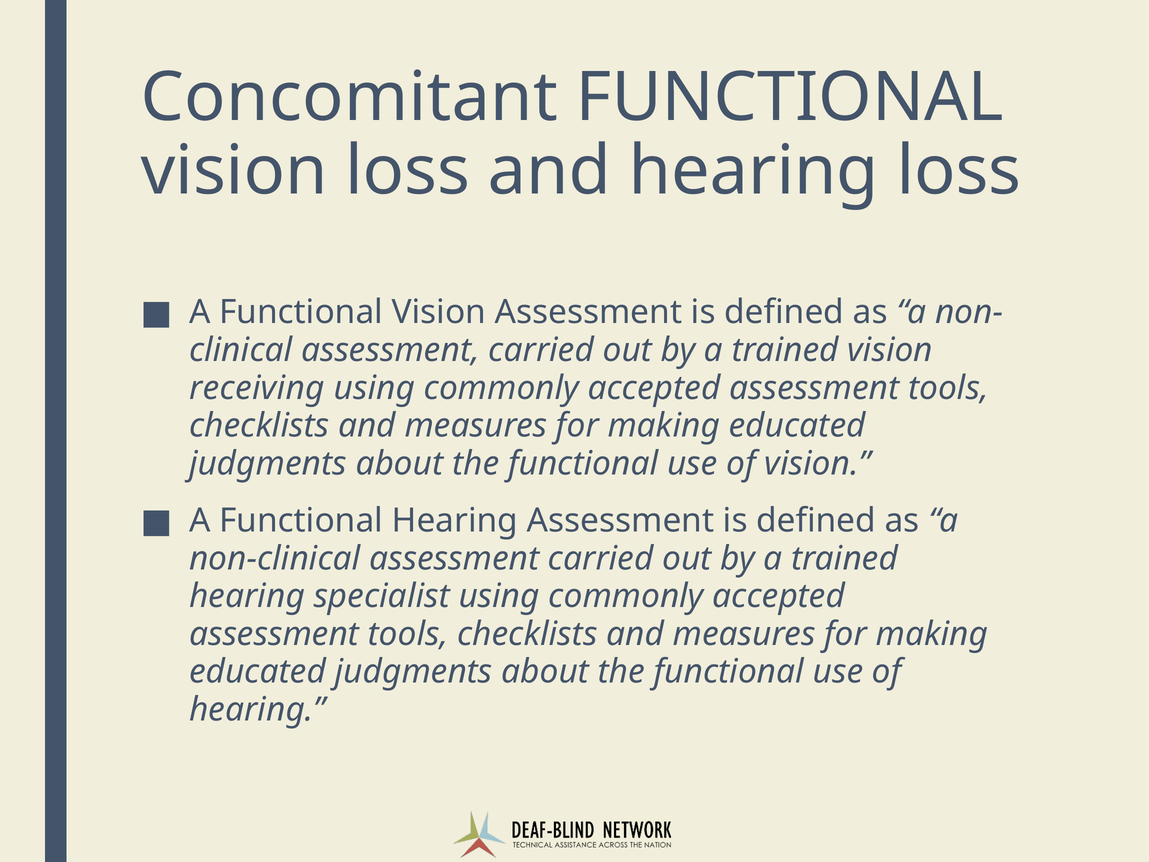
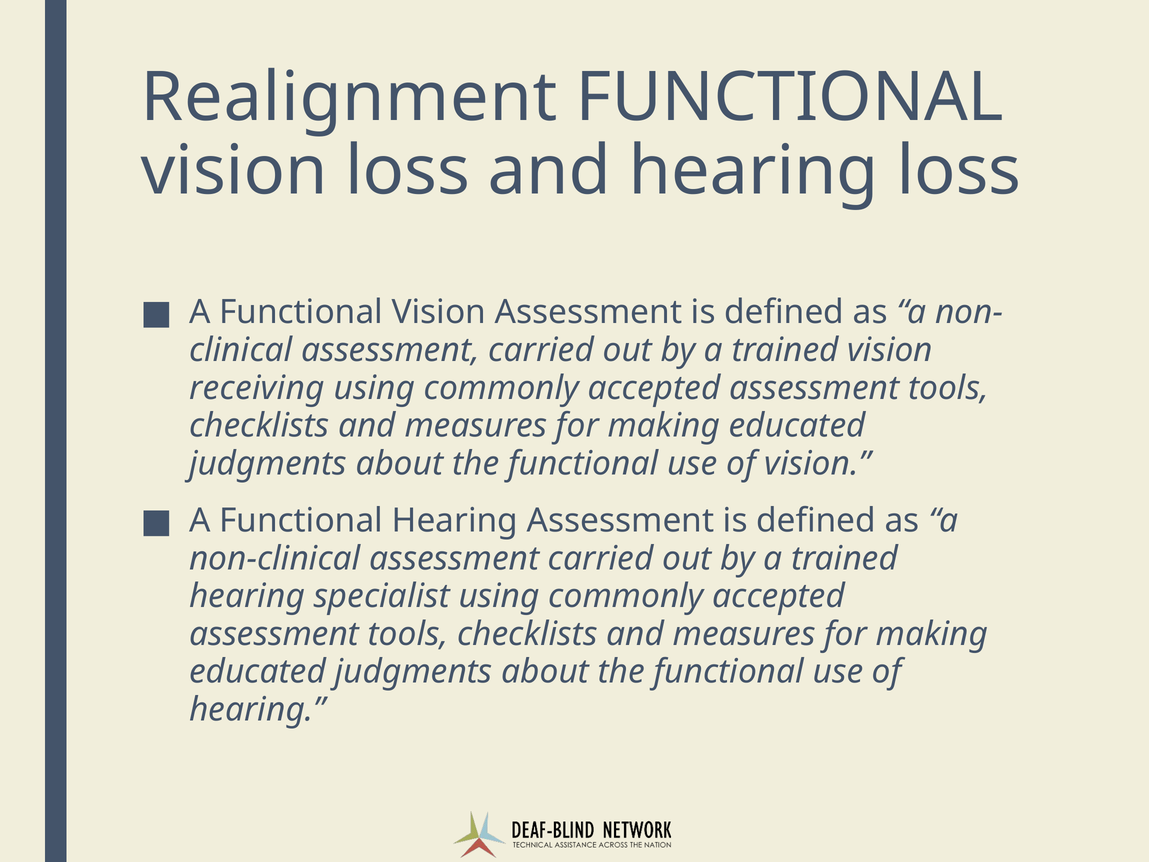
Concomitant: Concomitant -> Realignment (349, 98)
